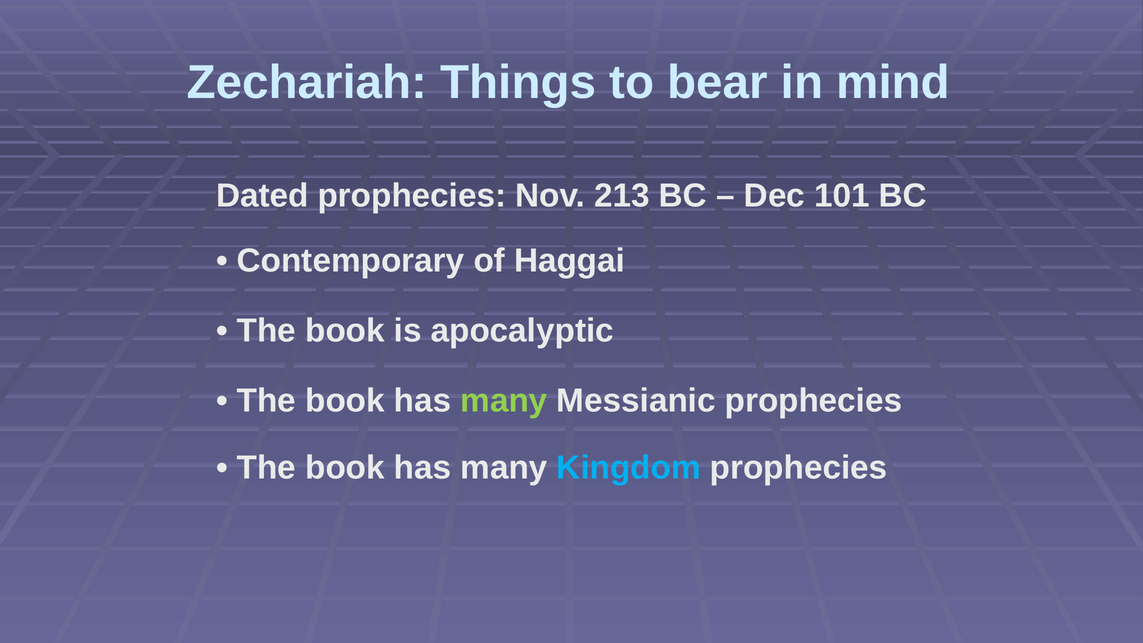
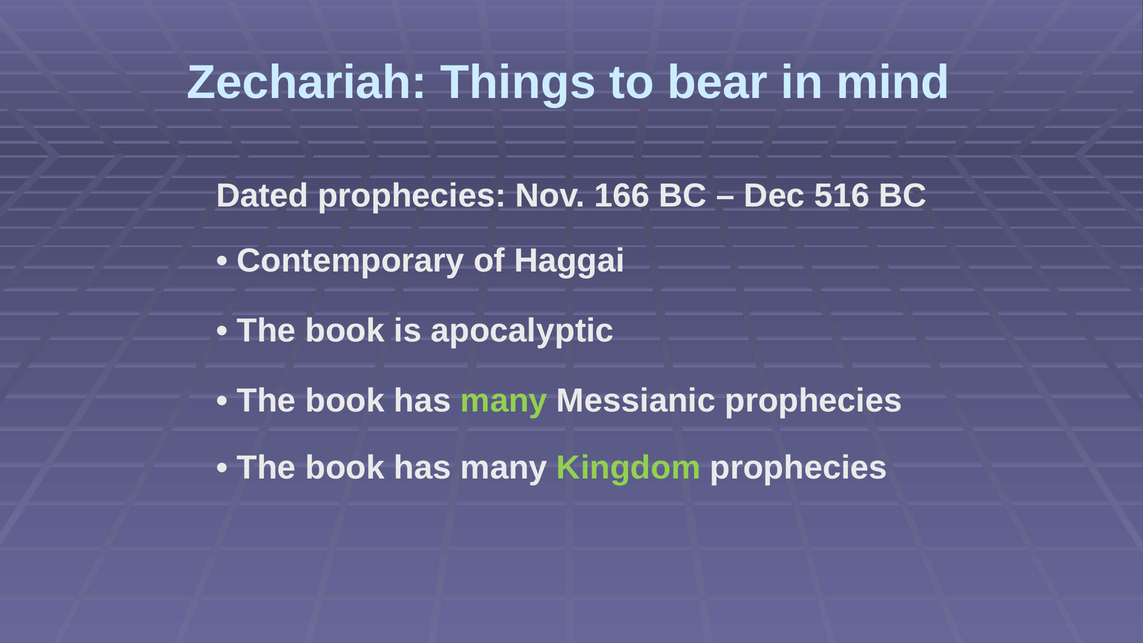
213: 213 -> 166 (622, 196)
101: 101 -> 516 (842, 196)
Kingdom colour: light blue -> light green (629, 467)
